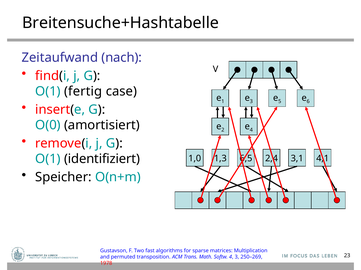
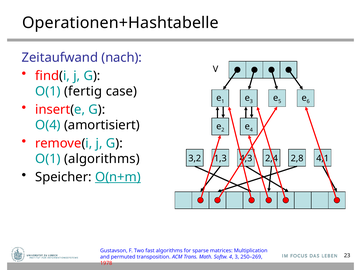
Breitensuche+Hashtabelle: Breitensuche+Hashtabelle -> Operationen+Hashtabelle (120, 23)
O(0: O(0 -> O(4 (48, 126)
O(1 identifiziert: identifiziert -> algorithms (102, 159)
1,0: 1,0 -> 3,2 (195, 159)
6,5: 6,5 -> 4,3 (246, 159)
3,1: 3,1 -> 2,8 (297, 159)
O(n+m underline: none -> present (118, 178)
